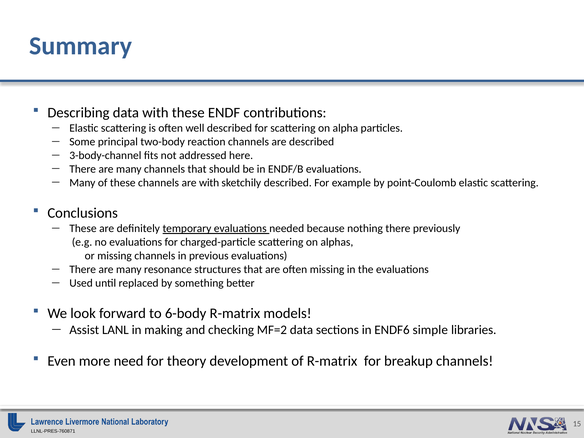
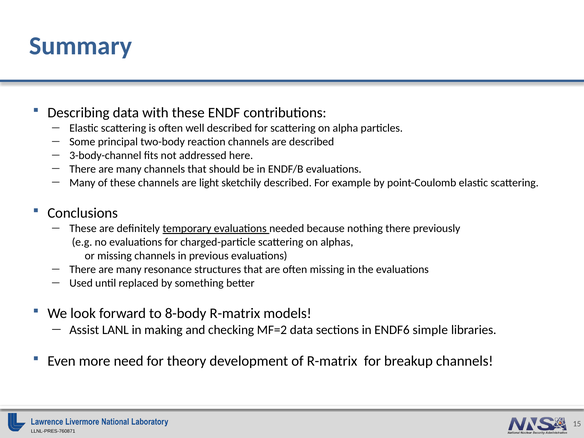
are with: with -> light (209, 183)
6-body: 6-body -> 8-body (186, 313)
